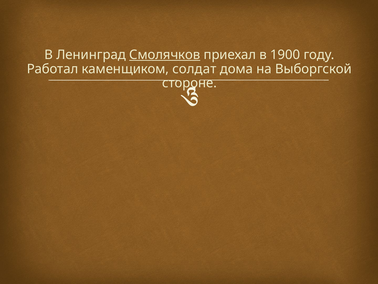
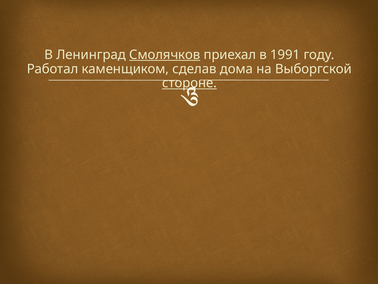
1900: 1900 -> 1991 (285, 55)
солдат: солдат -> сделав (194, 69)
стороне underline: none -> present (189, 83)
